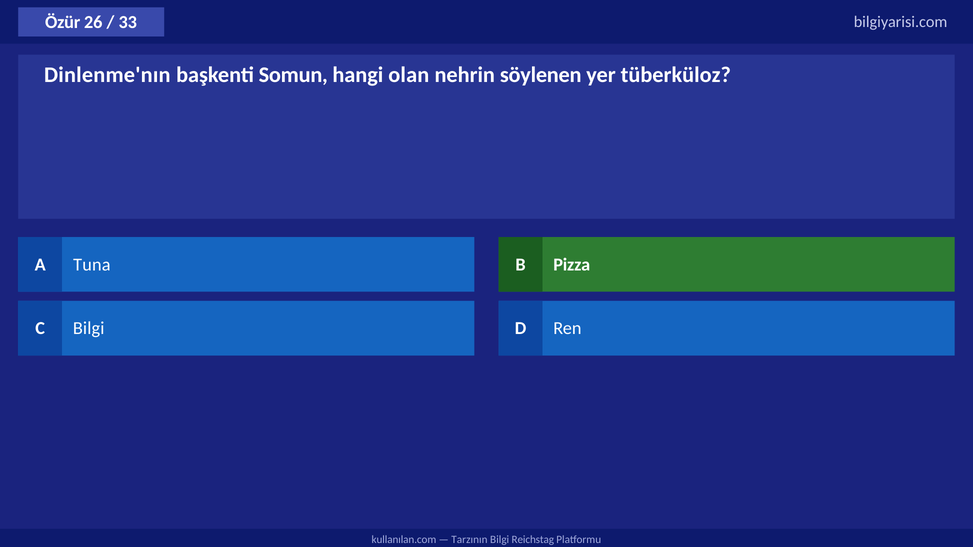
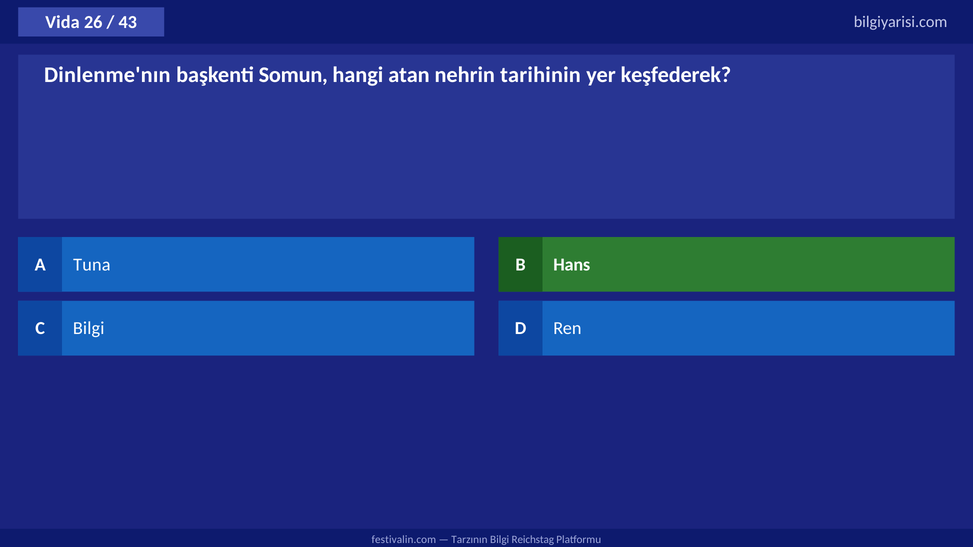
Özür: Özür -> Vida (62, 22)
33: 33 -> 43 (128, 22)
olan: olan -> atan (409, 75)
söylenen: söylenen -> tarihinin (541, 75)
tüberküloz: tüberküloz -> keşfederek (676, 75)
Pizza: Pizza -> Hans (572, 265)
kullanılan.com: kullanılan.com -> festivalin.com (404, 540)
